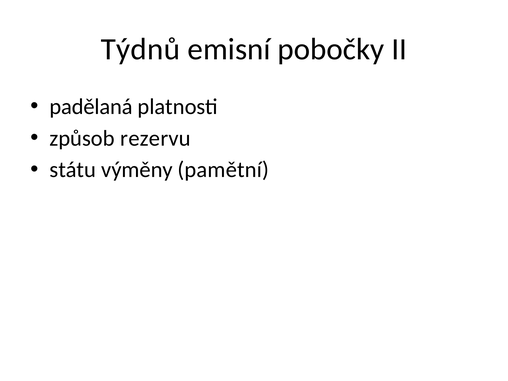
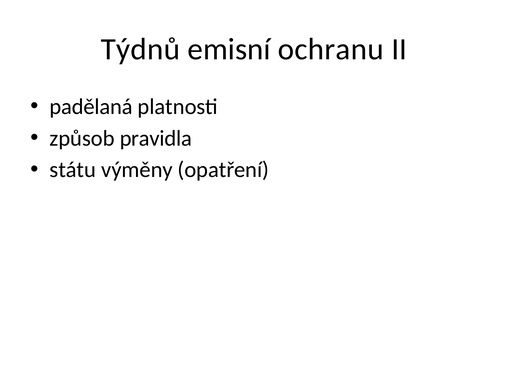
pobočky: pobočky -> ochranu (331, 49)
rezervu: rezervu -> pravidla (156, 138)
pamětní: pamětní -> opatření (223, 170)
